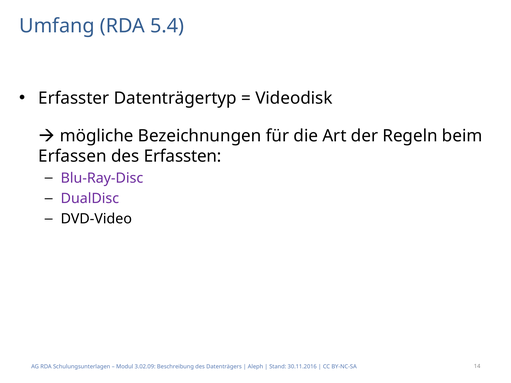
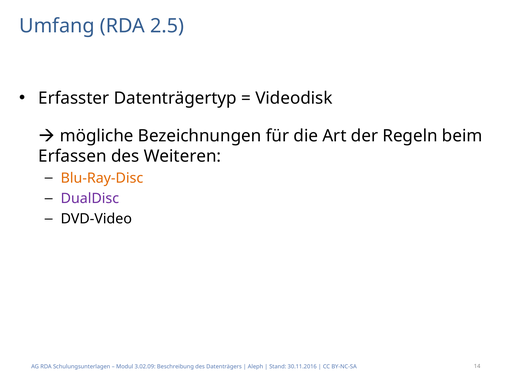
5.4: 5.4 -> 2.5 (167, 26)
Erfassten: Erfassten -> Weiteren (182, 156)
Blu-Ray-Disc colour: purple -> orange (102, 178)
